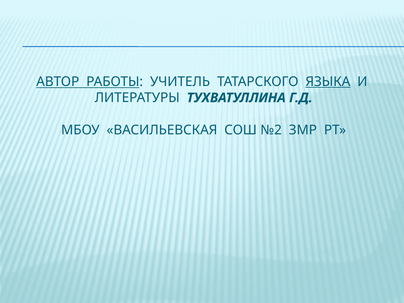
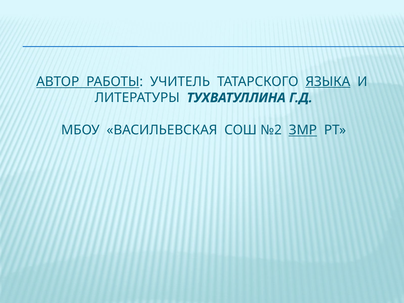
ЗМР underline: none -> present (303, 130)
